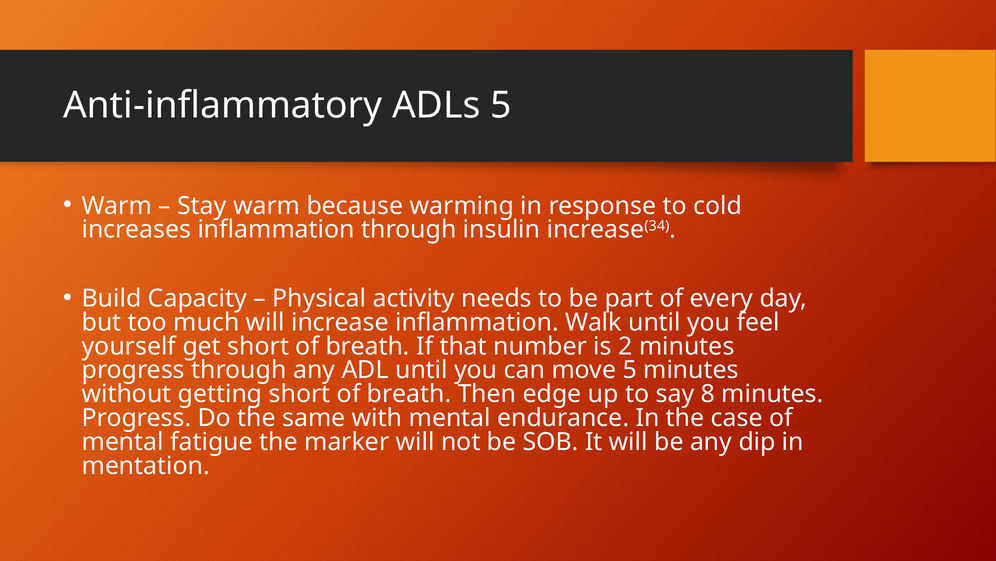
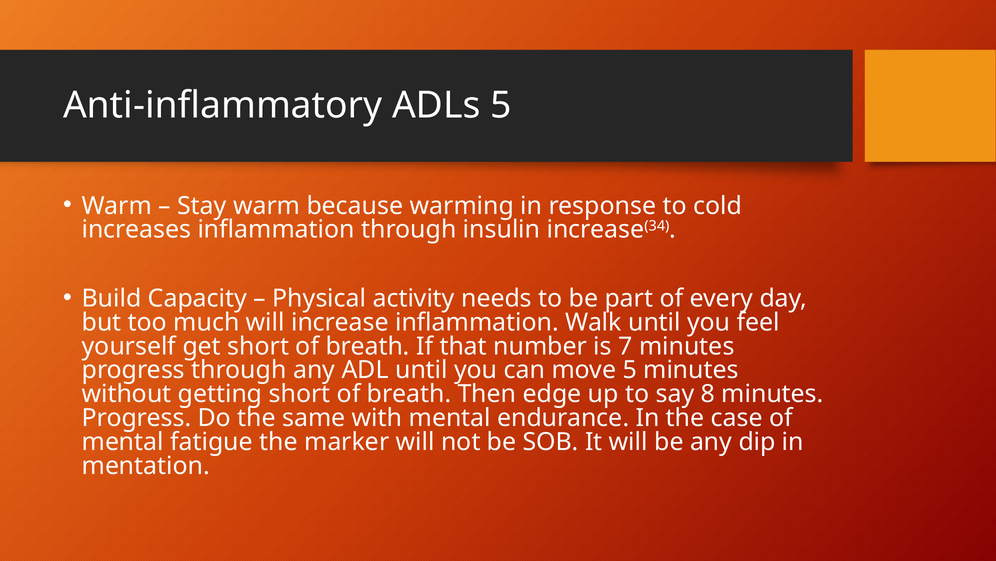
2: 2 -> 7 (625, 346)
